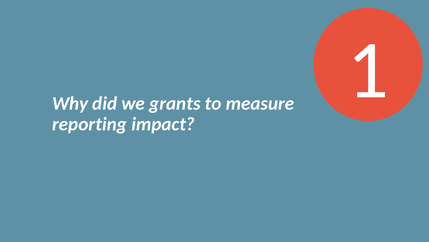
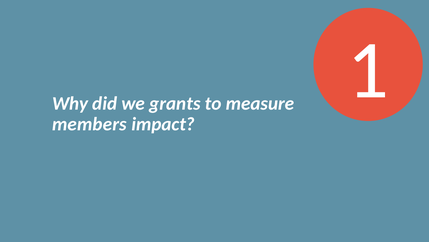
reporting: reporting -> members (89, 124)
